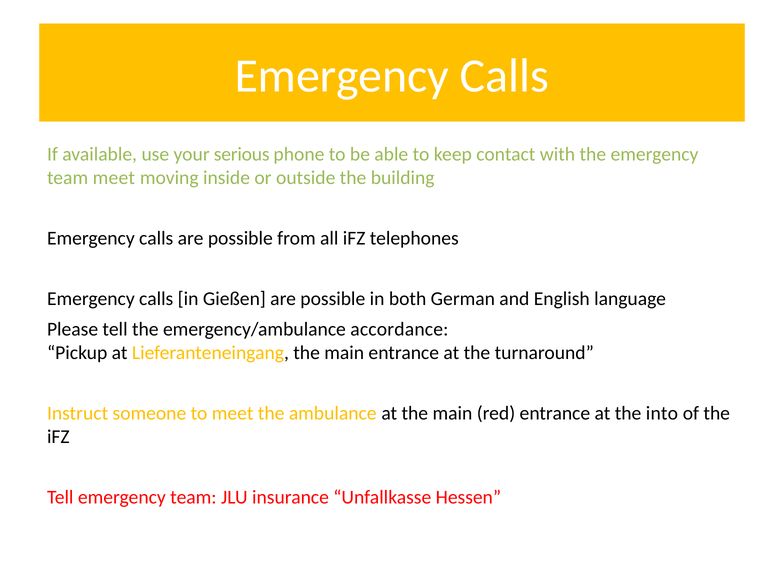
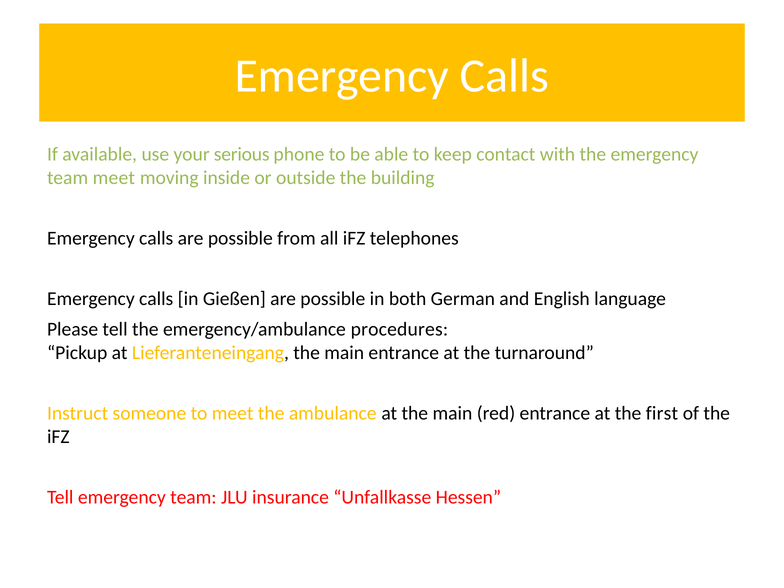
accordance: accordance -> procedures (399, 329)
into: into -> first (662, 413)
